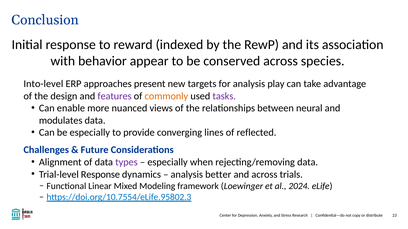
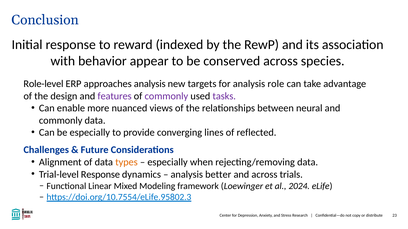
Into-level: Into-level -> Role-level (43, 84)
approaches present: present -> analysis (150, 84)
play: play -> role (276, 84)
commonly colour: orange -> purple (166, 96)
modulates: modulates -> commonly (61, 121)
types colour: purple -> orange (126, 162)
